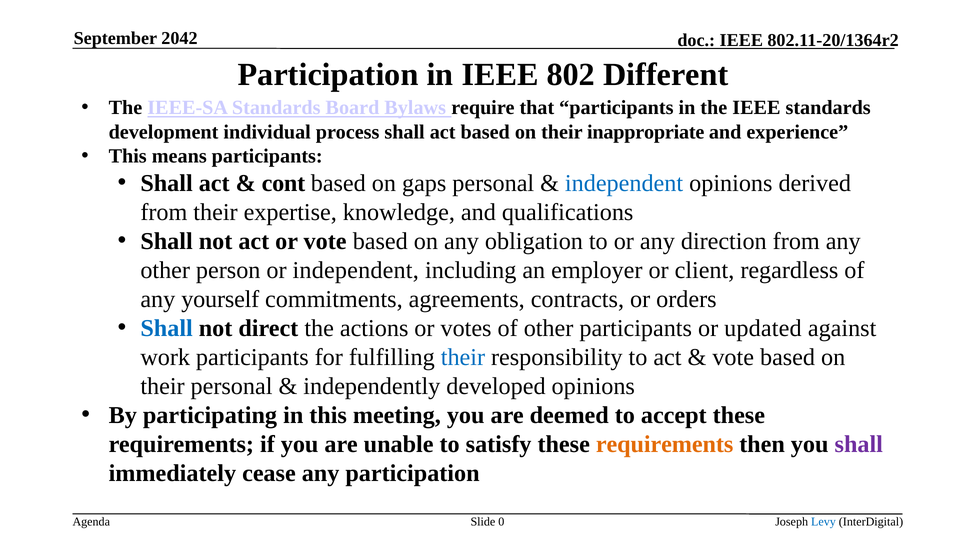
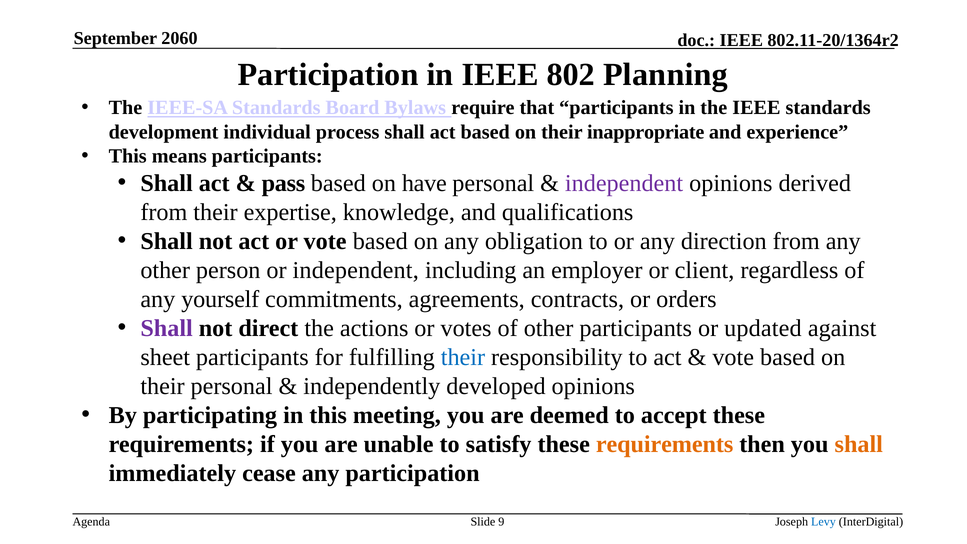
2042: 2042 -> 2060 (179, 38)
Different: Different -> Planning (666, 75)
cont: cont -> pass (283, 183)
gaps: gaps -> have (424, 183)
independent colour: blue -> purple (624, 183)
Shall colour: blue -> purple (167, 328)
work: work -> sheet (165, 357)
shall colour: purple -> orange (859, 444)
0: 0 -> 9 (501, 522)
